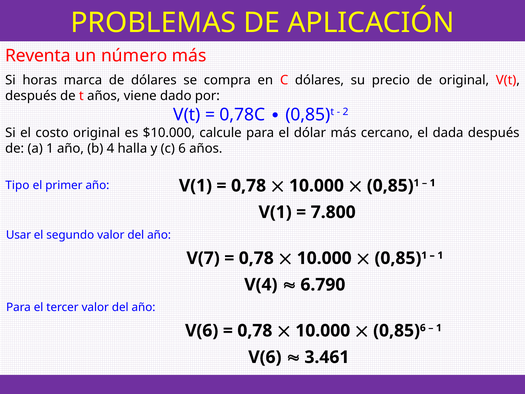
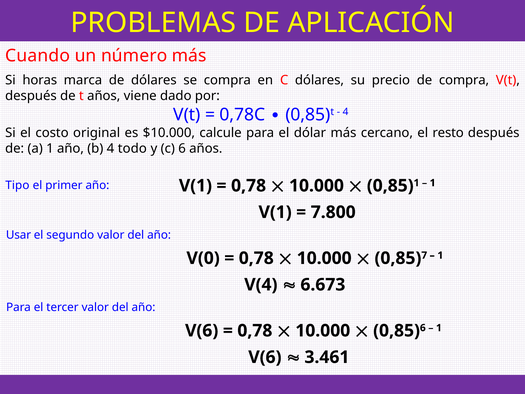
Reventa: Reventa -> Cuando (38, 56)
de original: original -> compra (464, 80)
2: 2 -> 4 (346, 112)
dada: dada -> resto (448, 133)
halla: halla -> todo (132, 148)
V(7: V(7 -> V(0 (203, 258)
1: 1 -> 7 (424, 255)
6.790: 6.790 -> 6.673 (323, 285)
